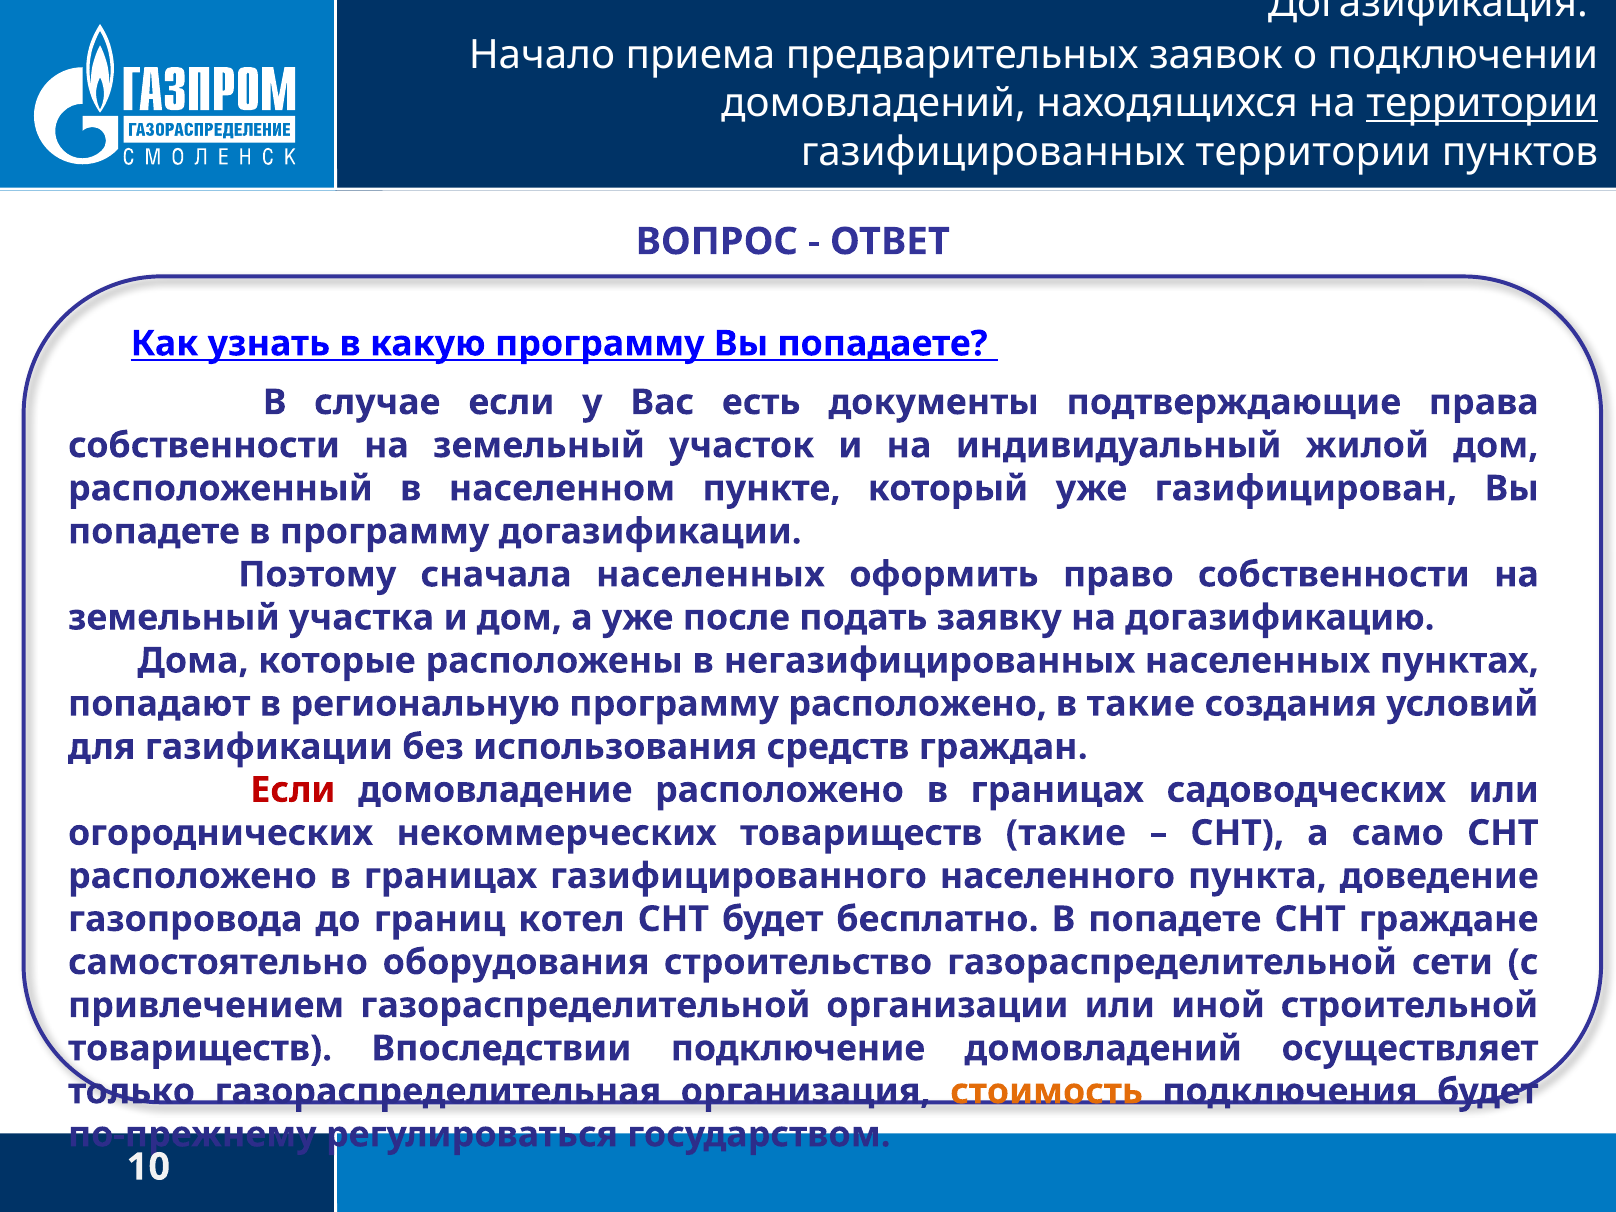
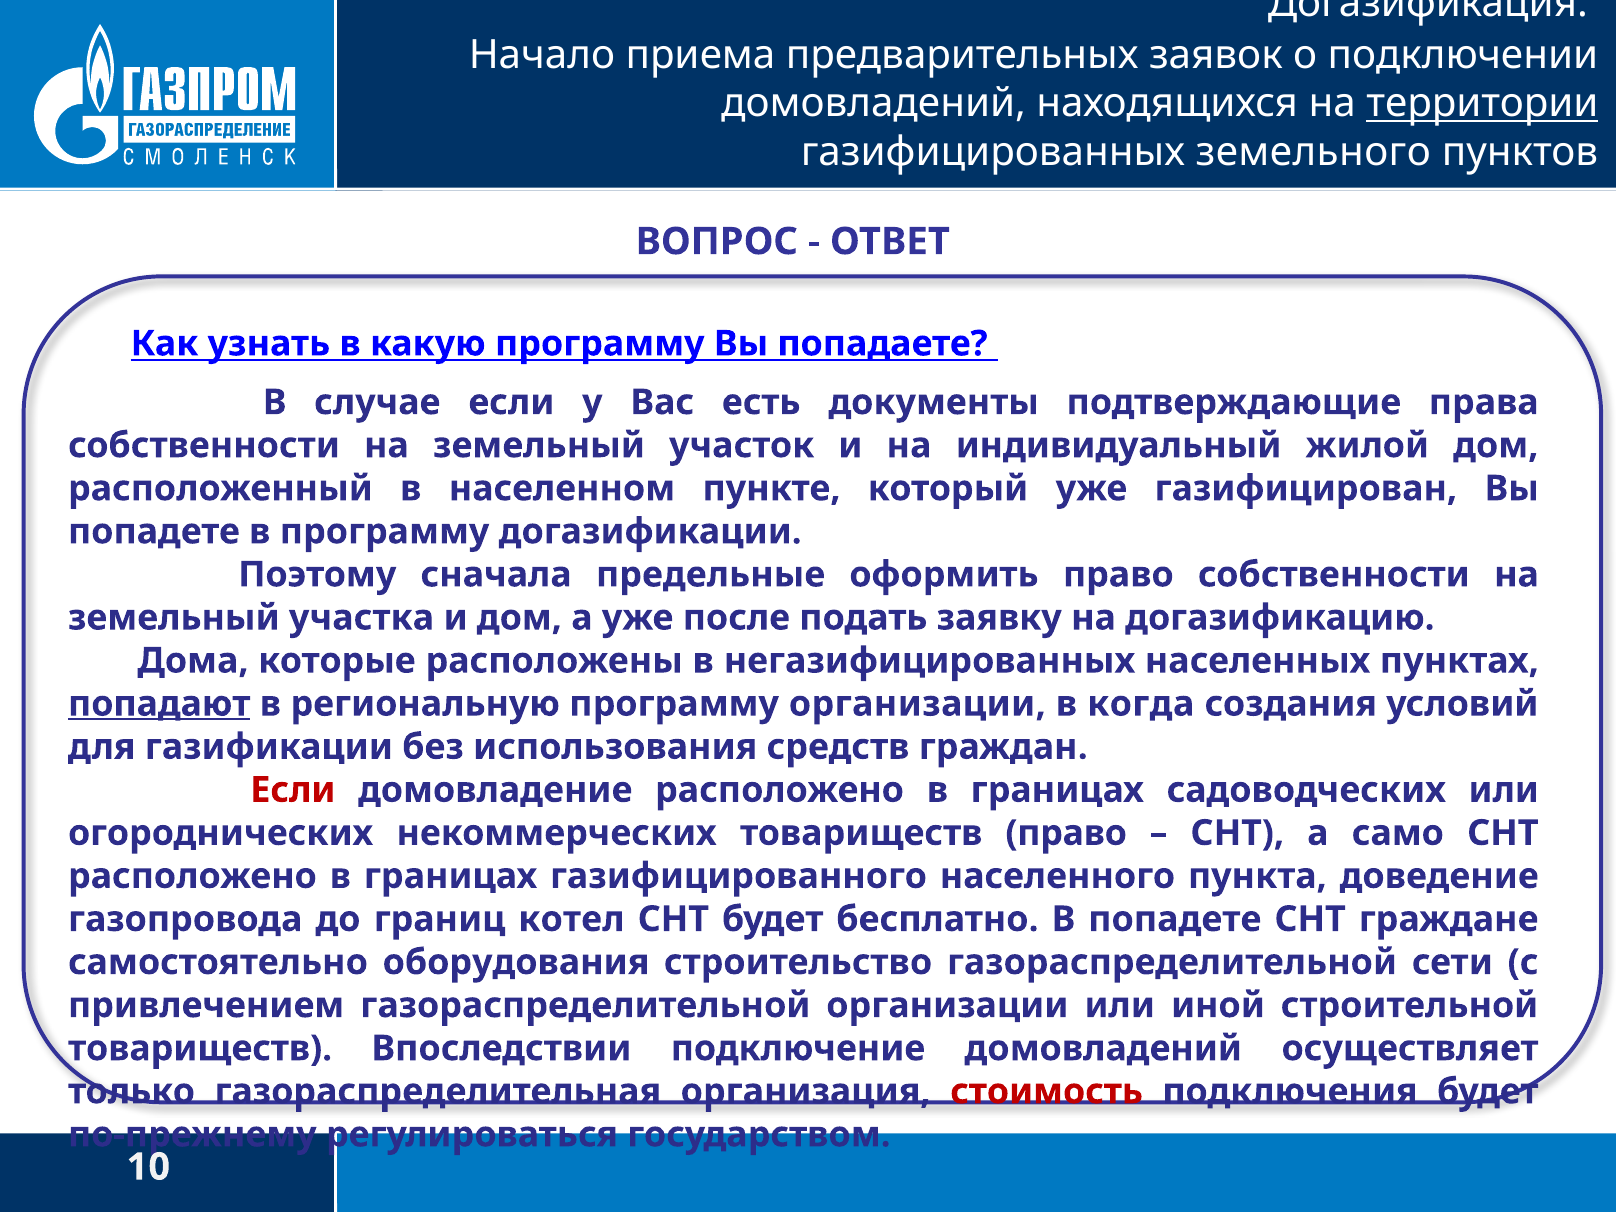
газифицированных территории: территории -> земельного (1313, 152)
сначала населенных: населенных -> предельные (711, 575)
попадают underline: none -> present (159, 704)
программу расположено: расположено -> организации (917, 704)
в такие: такие -> когда (1141, 704)
товариществ такие: такие -> право (1066, 833)
стоимость colour: orange -> red (1047, 1091)
